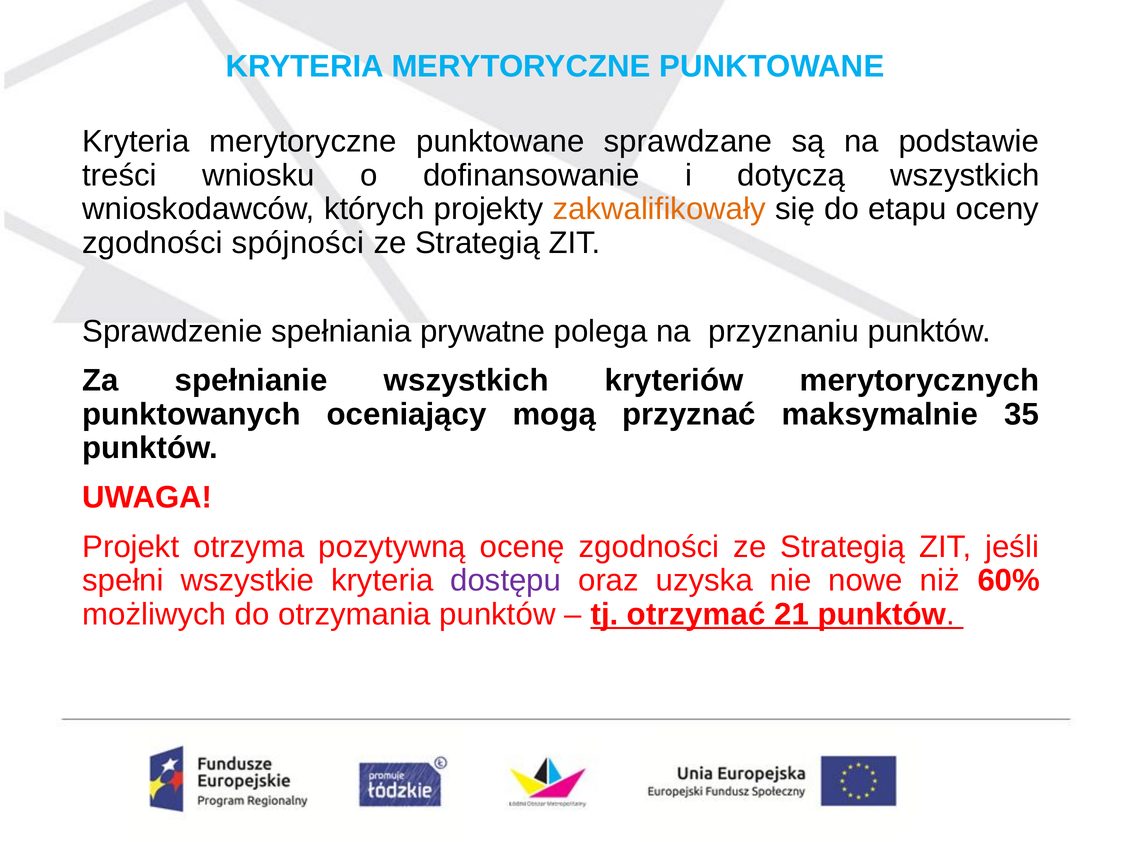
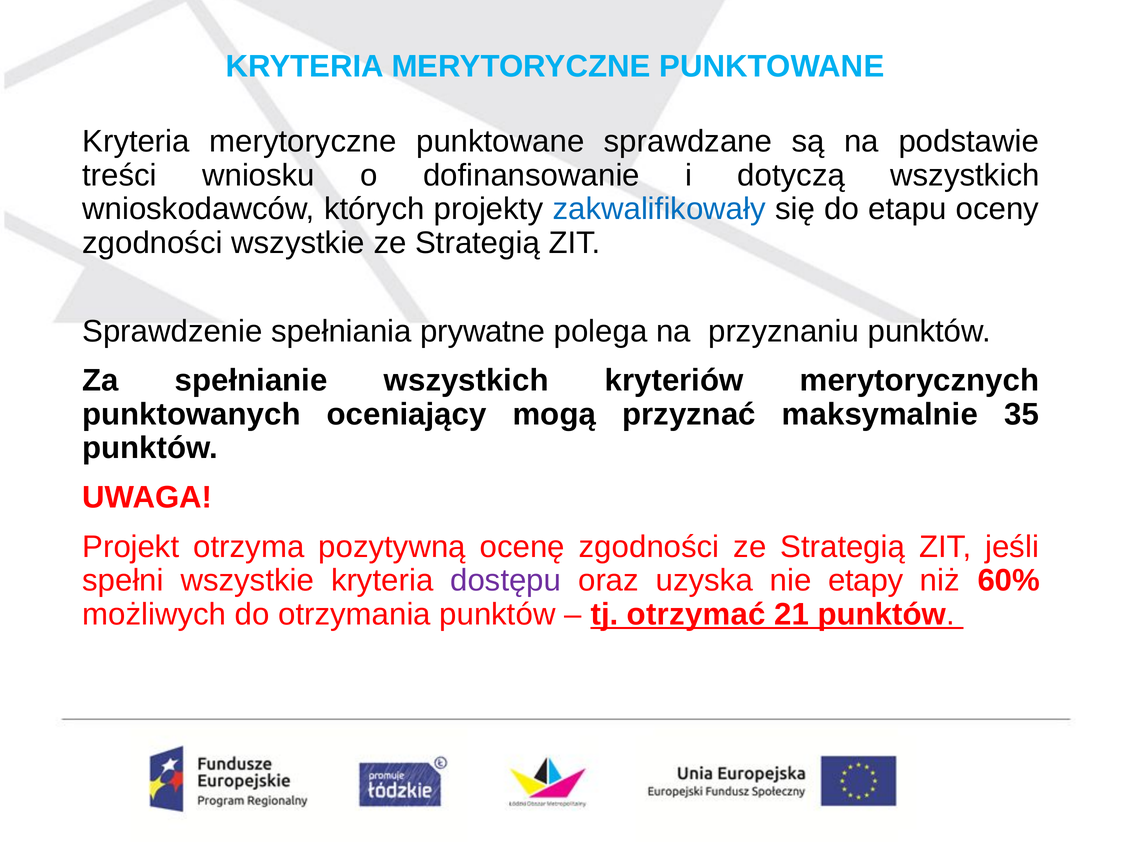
zakwalifikowały colour: orange -> blue (659, 209)
zgodności spójności: spójności -> wszystkie (298, 243)
nowe: nowe -> etapy (866, 580)
